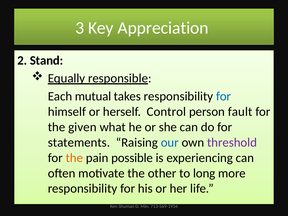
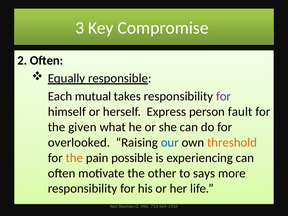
Appreciation: Appreciation -> Compromise (163, 28)
2 Stand: Stand -> Often (47, 60)
for colour: blue -> purple (224, 96)
Control: Control -> Express (166, 112)
statements: statements -> overlooked (79, 142)
threshold colour: purple -> orange (232, 142)
long: long -> says (204, 173)
